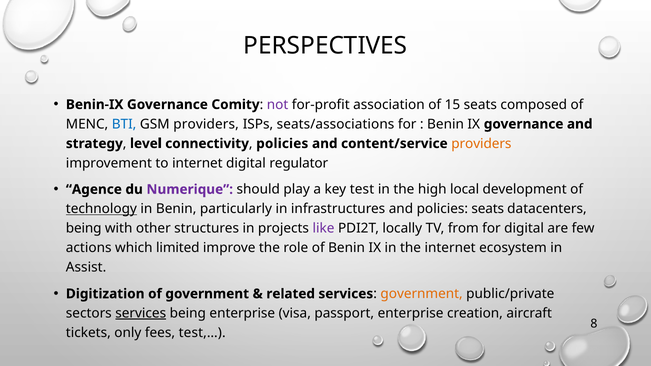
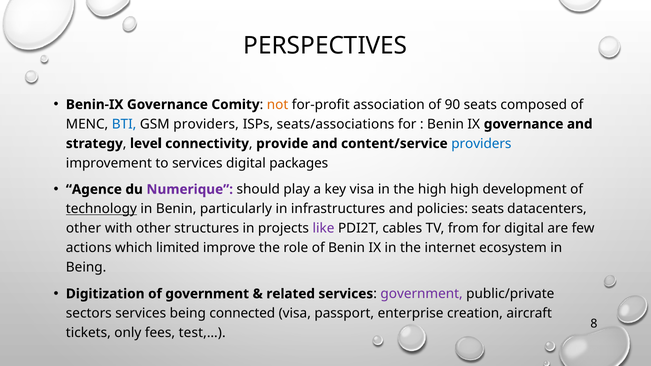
not colour: purple -> orange (278, 105)
15: 15 -> 90 (452, 105)
policies: policies -> provide (282, 144)
providers colour: orange -> blue (481, 144)
to internet: internet -> services (197, 163)
regulator: regulator -> packages (299, 163)
key test: test -> visa (362, 189)
high local: local -> high (465, 189)
being: being -> other (84, 229)
locally: locally -> cables (402, 229)
Assist: Assist -> Being (86, 268)
government colour: orange -> purple (422, 294)
services underline: present -> none (141, 313)
being enterprise: enterprise -> connected (242, 313)
